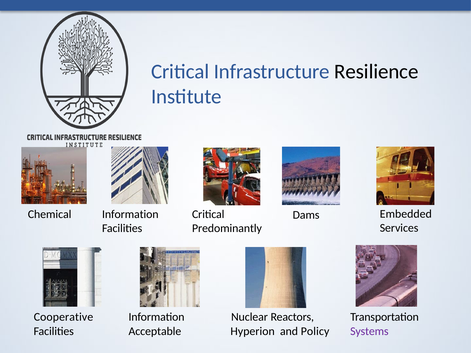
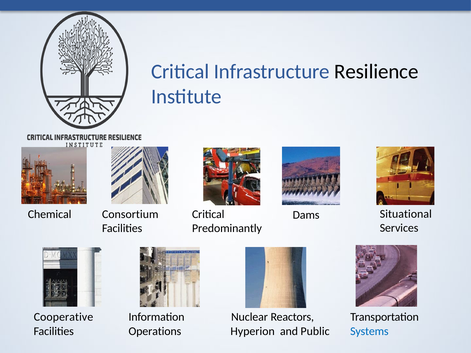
Chemical Information: Information -> Consortium (130, 214)
Embedded: Embedded -> Situational (406, 214)
Acceptable: Acceptable -> Operations (155, 331)
Policy: Policy -> Public (315, 331)
Systems colour: purple -> blue (369, 331)
